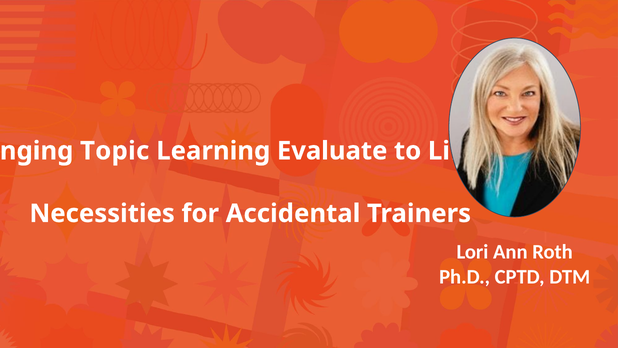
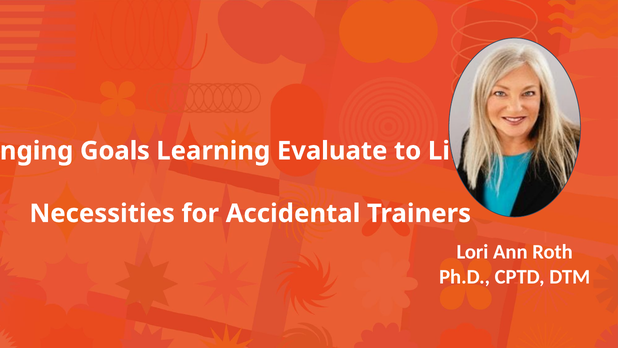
Topic: Topic -> Goals (115, 151)
